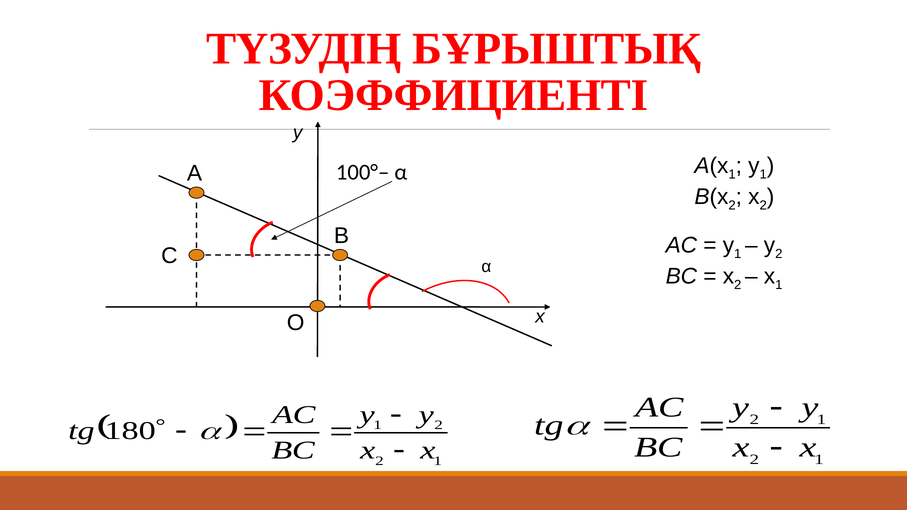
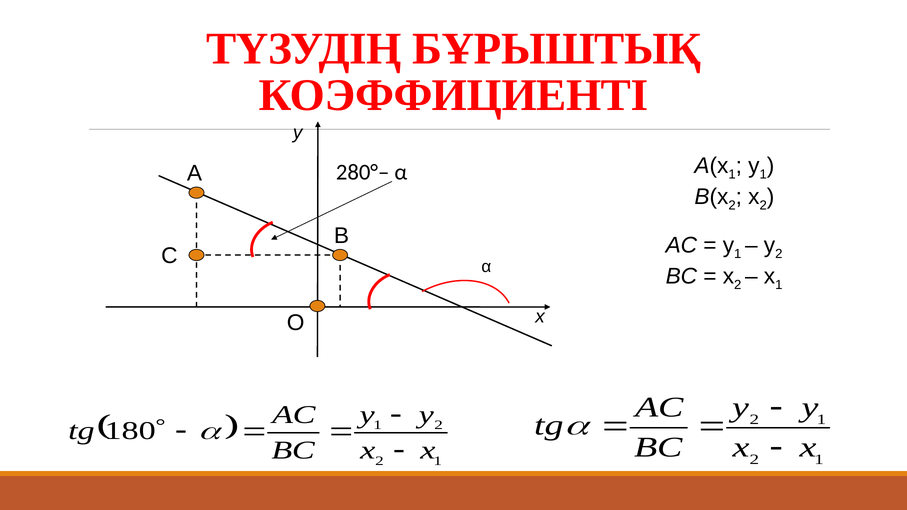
100°–: 100°– -> 280°– (363, 172)
